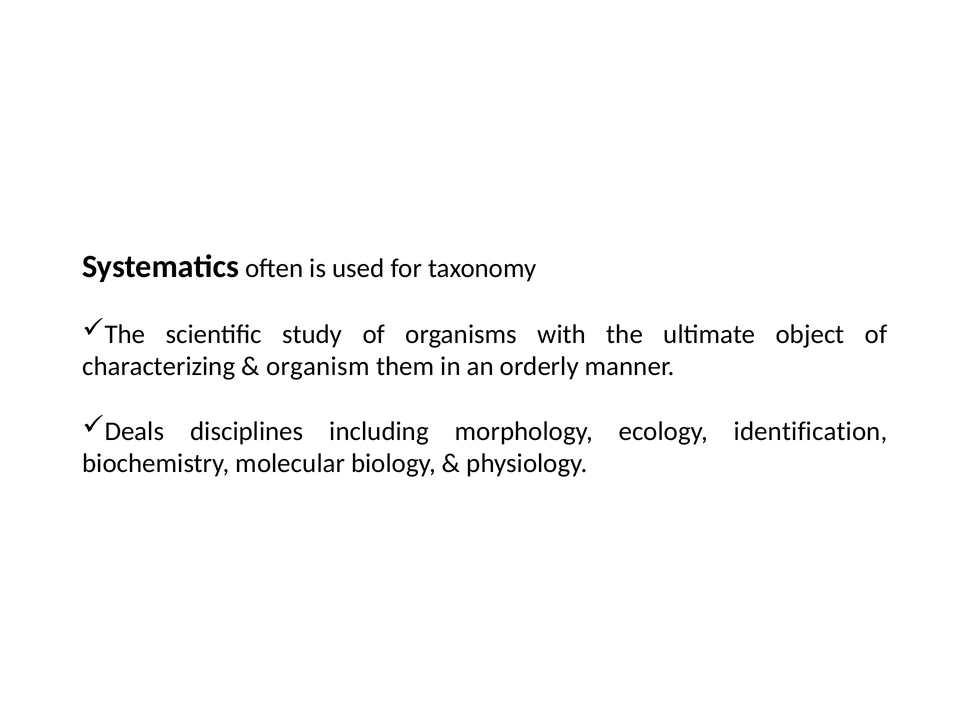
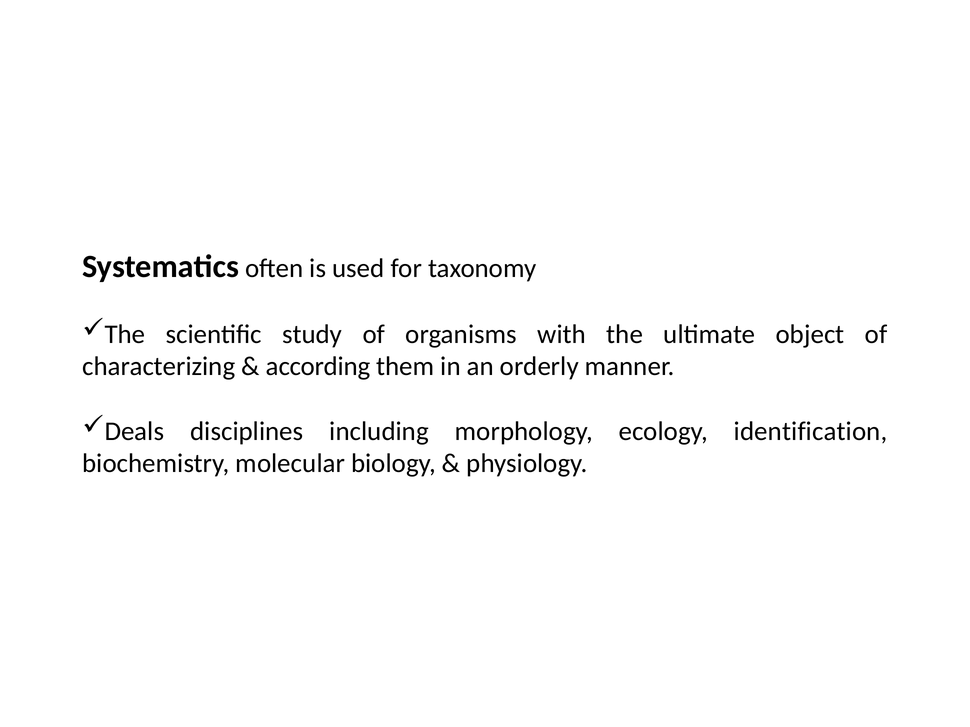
organism: organism -> according (318, 367)
